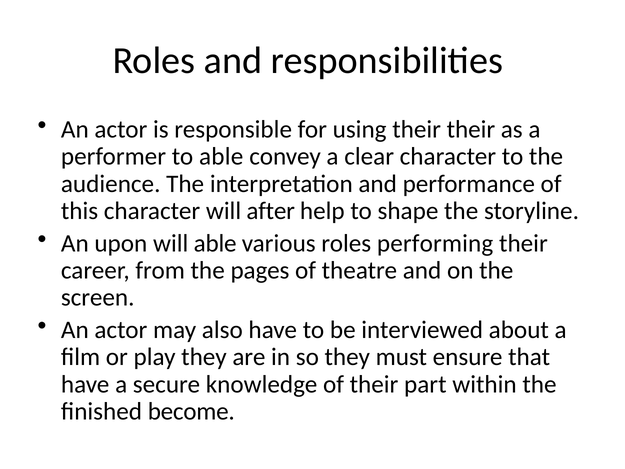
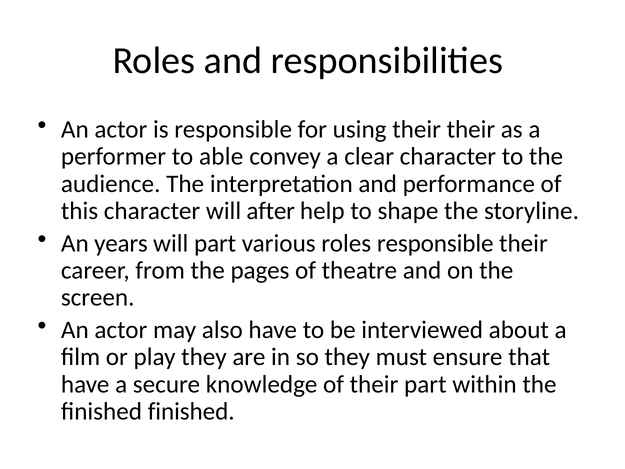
upon: upon -> years (121, 243)
will able: able -> part (215, 243)
roles performing: performing -> responsible (435, 243)
finished become: become -> finished (191, 411)
